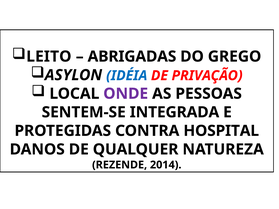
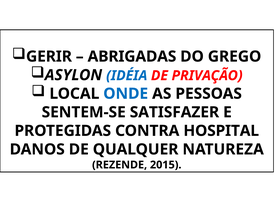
LEITO: LEITO -> GERIR (49, 57)
ONDE colour: purple -> blue (126, 94)
INTEGRADA: INTEGRADA -> SATISFAZER (174, 112)
2014: 2014 -> 2015 (166, 165)
